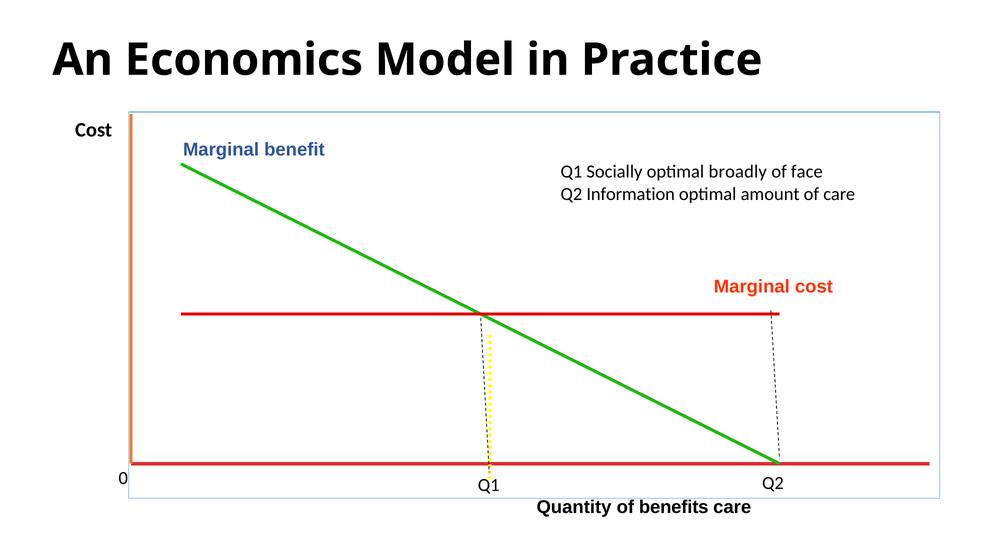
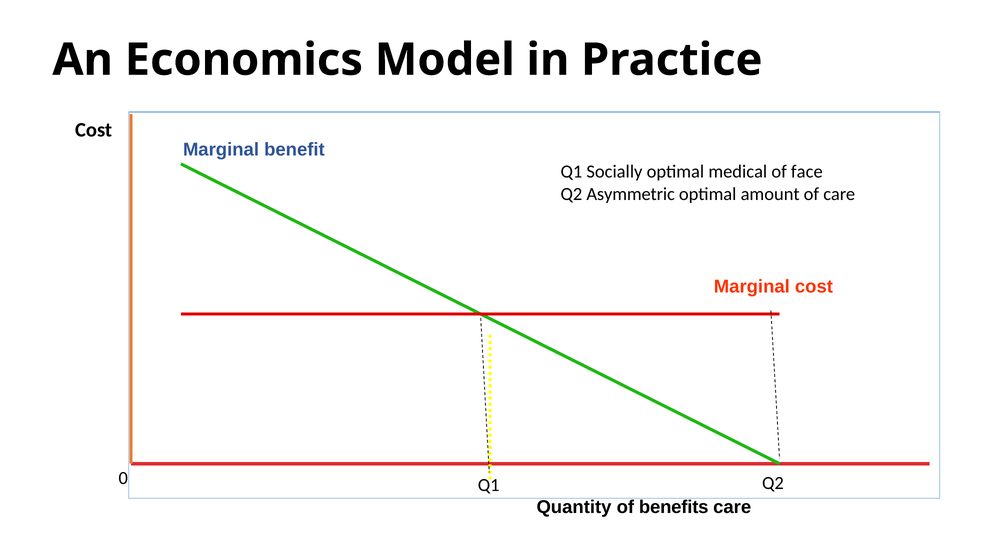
broadly: broadly -> medical (738, 172)
Information: Information -> Asymmetric (631, 194)
